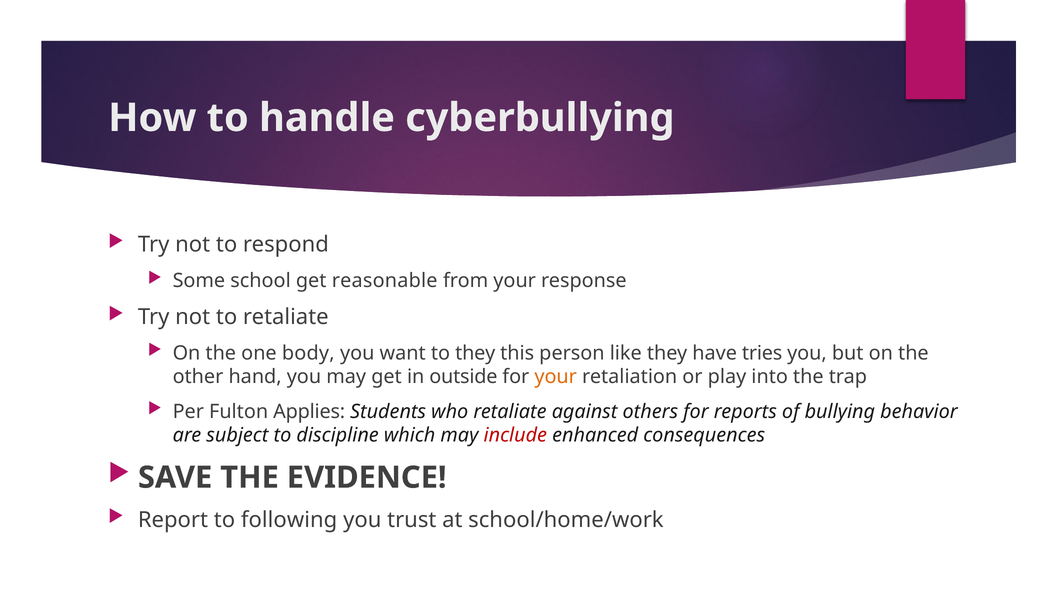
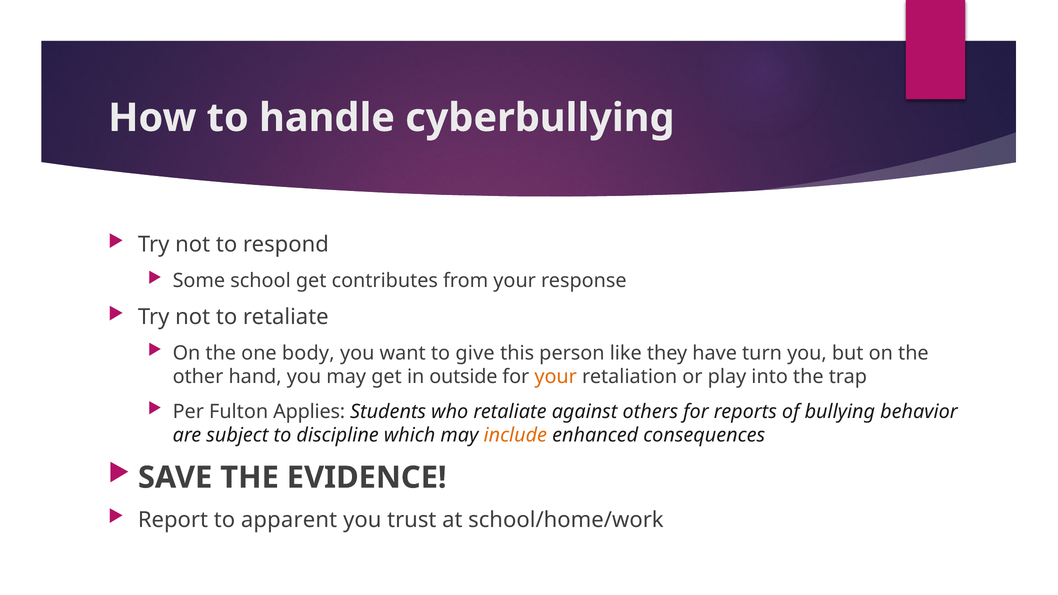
reasonable: reasonable -> contributes (385, 281)
to they: they -> give (475, 353)
tries: tries -> turn (762, 353)
include colour: red -> orange (515, 435)
following: following -> apparent (289, 520)
